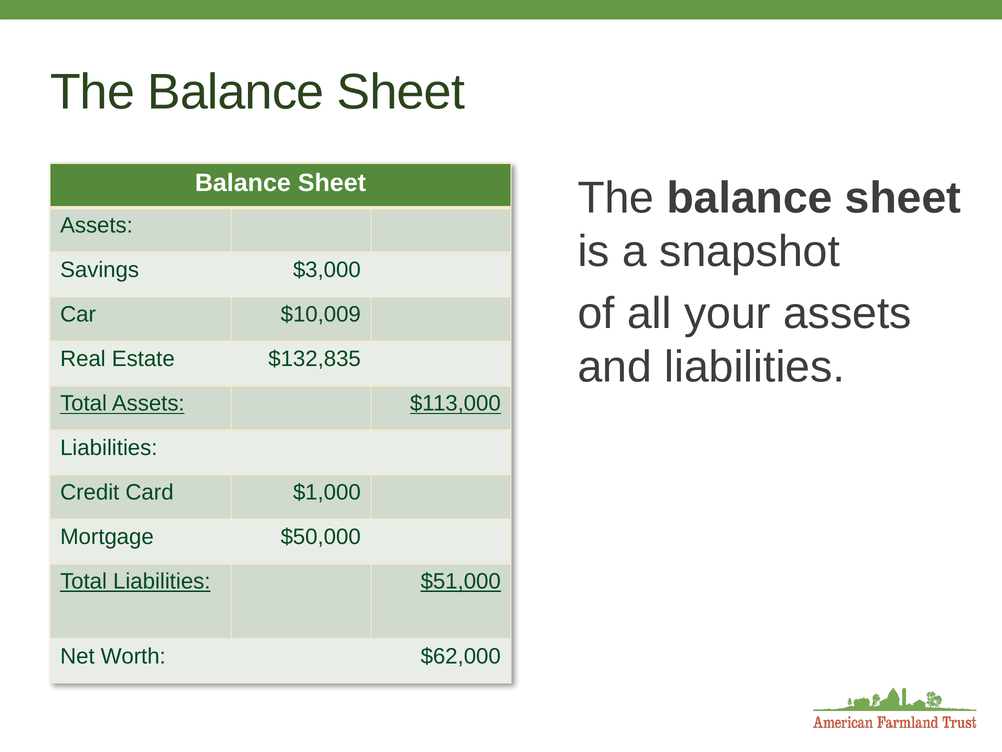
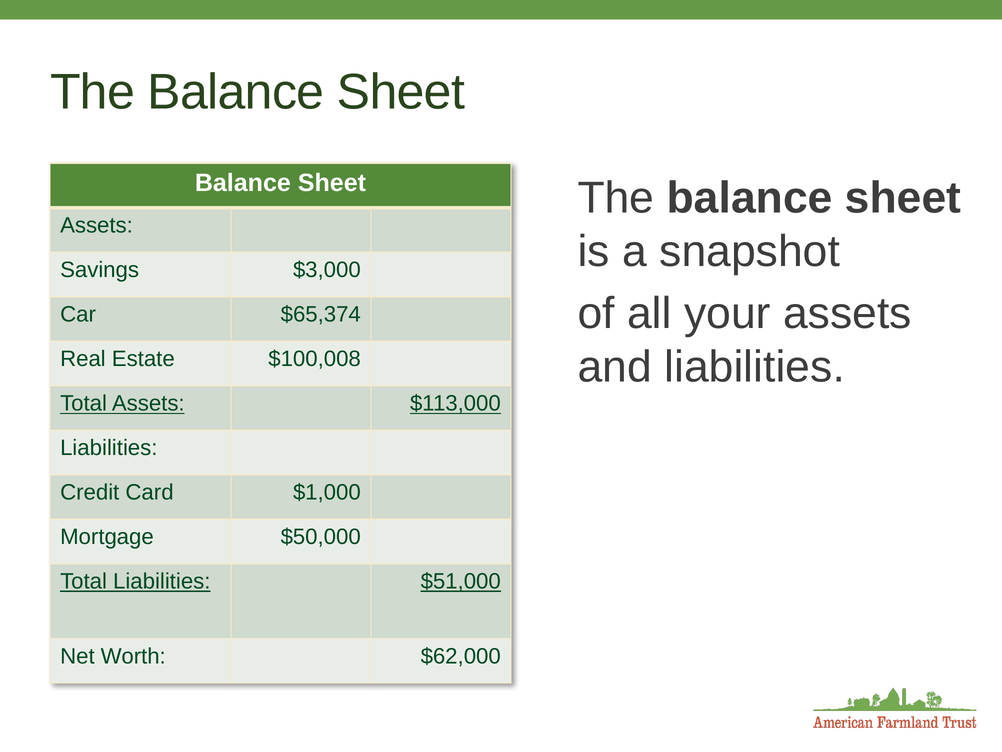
$10,009: $10,009 -> $65,374 (321, 314)
$132,835: $132,835 -> $100,008 (315, 359)
